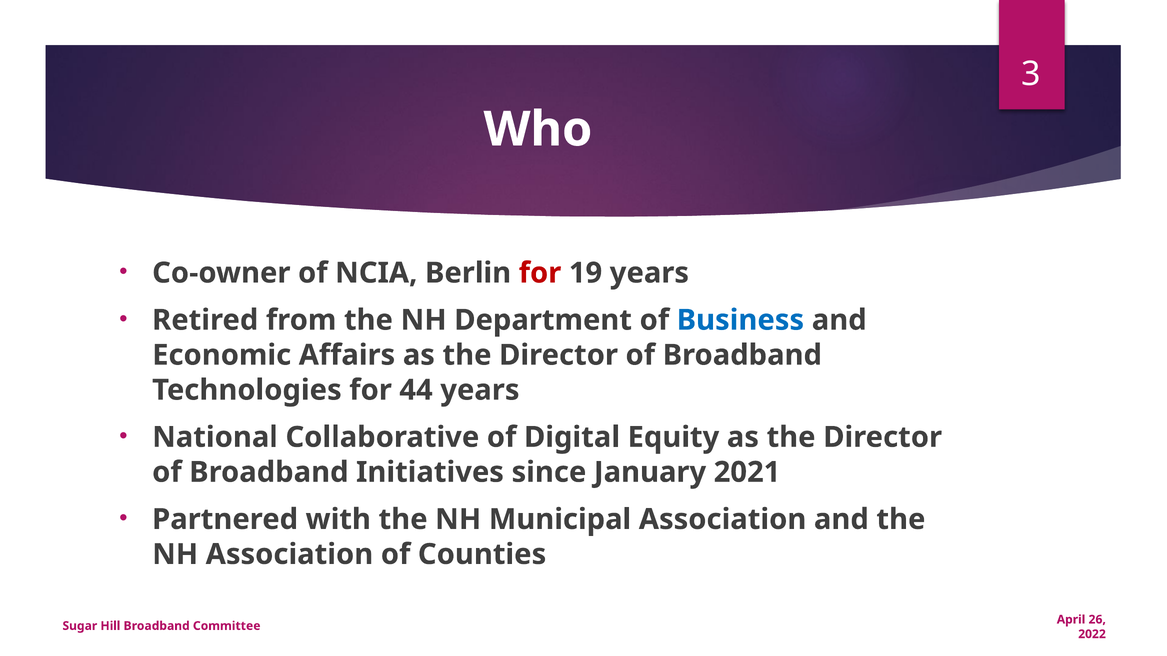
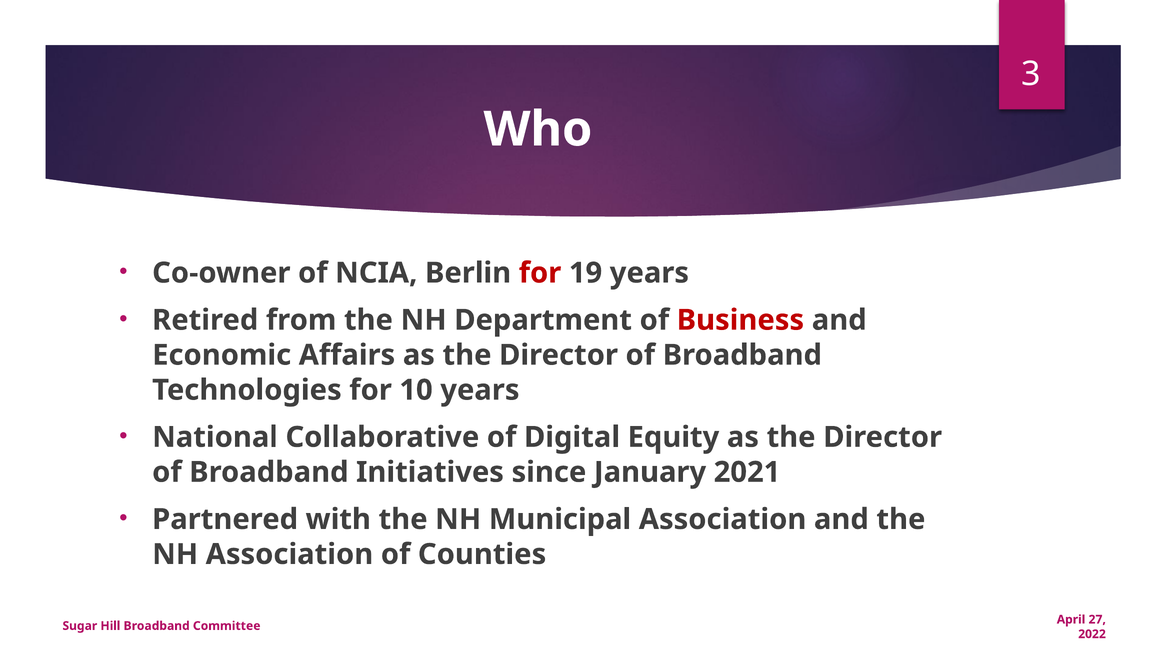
Business colour: blue -> red (740, 320)
44: 44 -> 10 (416, 390)
26: 26 -> 27 (1097, 620)
